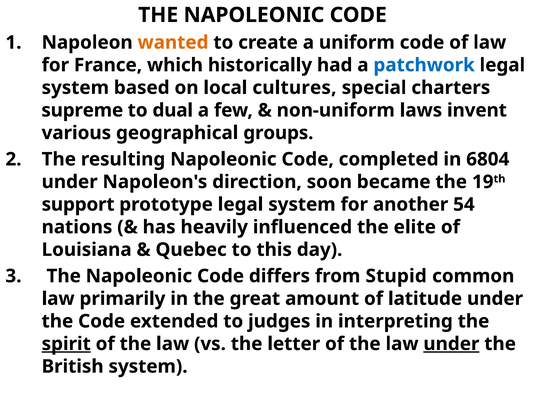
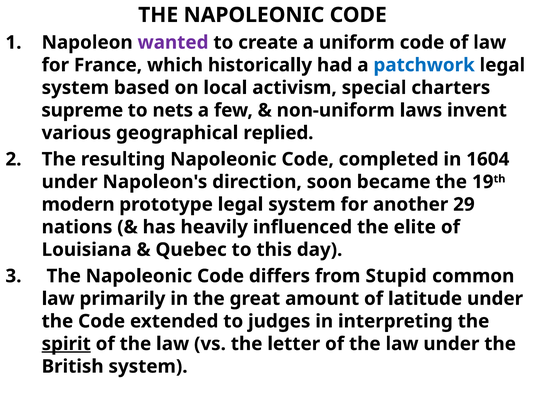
wanted colour: orange -> purple (173, 42)
cultures: cultures -> activism (295, 88)
dual: dual -> nets (173, 110)
groups: groups -> replied (278, 133)
6804: 6804 -> 1604 (488, 159)
support: support -> modern (78, 205)
54: 54 -> 29 (464, 205)
under underline: present -> none (451, 344)
